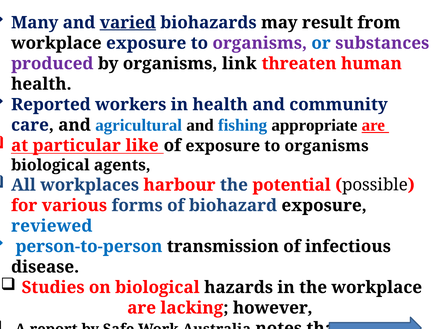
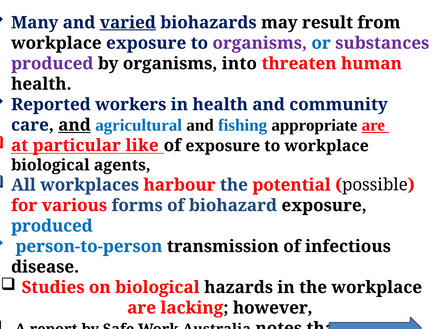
link: link -> into (239, 63)
and underline: none -> present (75, 125)
of exposure to organisms: organisms -> workplace (327, 146)
reviewed: reviewed -> produced (52, 226)
